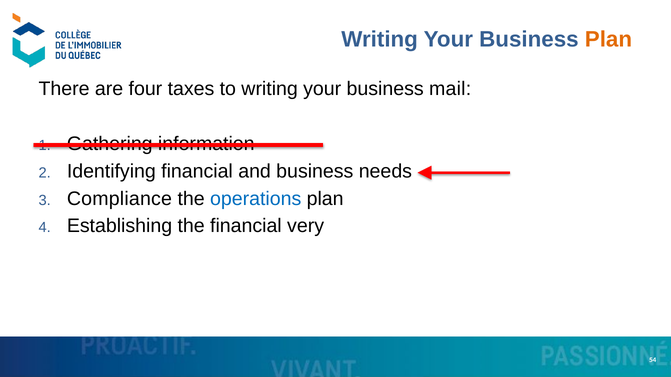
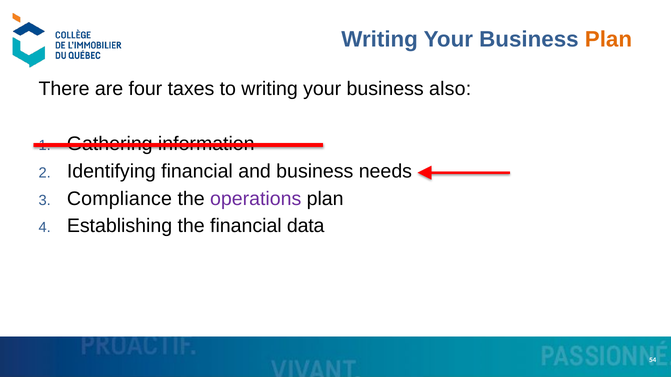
mail: mail -> also (450, 89)
operations colour: blue -> purple (256, 199)
very: very -> data (306, 226)
